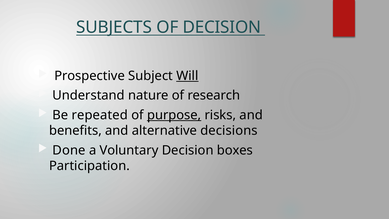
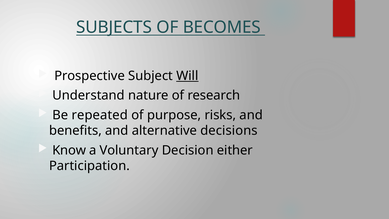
OF DECISION: DECISION -> BECOMES (222, 27)
purpose underline: present -> none (174, 115)
Done: Done -> Know (69, 150)
boxes: boxes -> either (235, 150)
